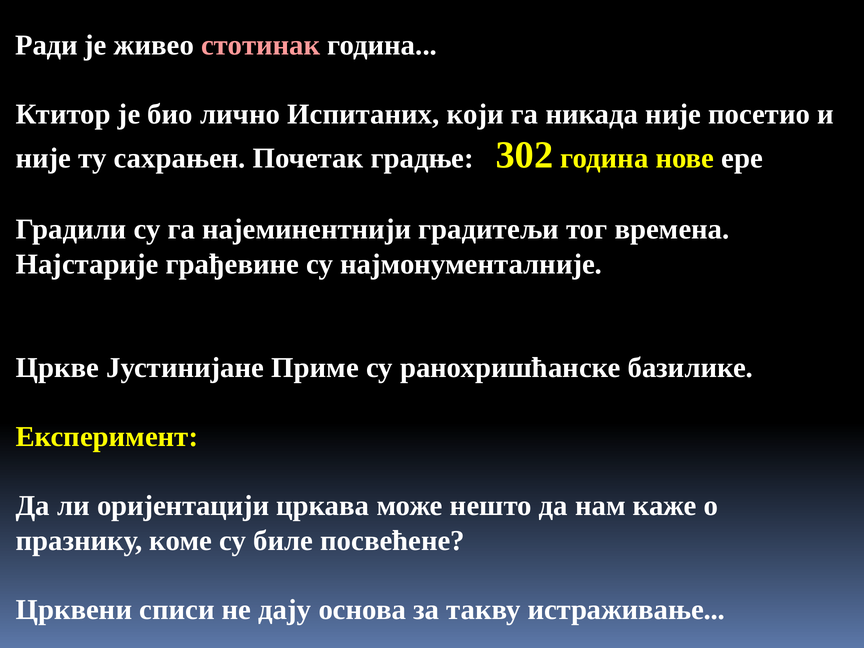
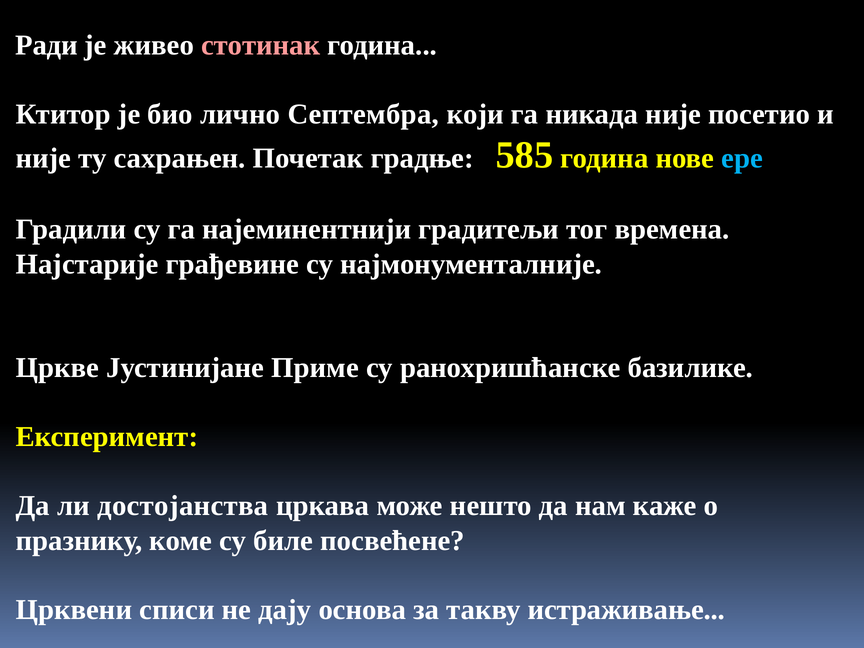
Испитаних: Испитаних -> Септембра (363, 114)
302: 302 -> 585 (524, 155)
ере colour: white -> light blue (742, 158)
оријентацији: оријентацији -> достојанства (183, 506)
